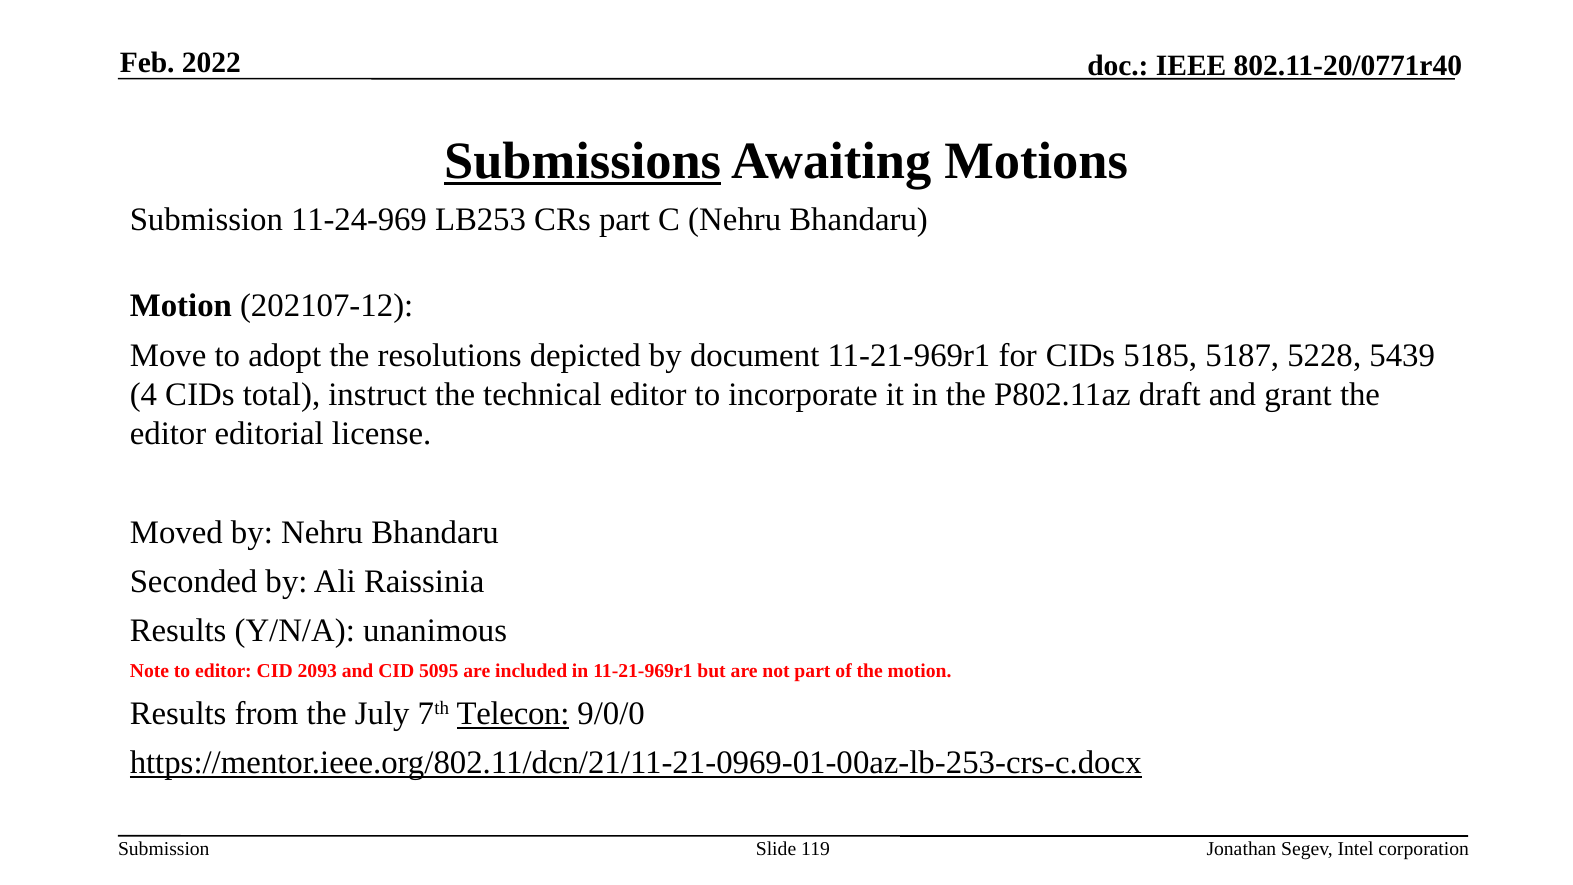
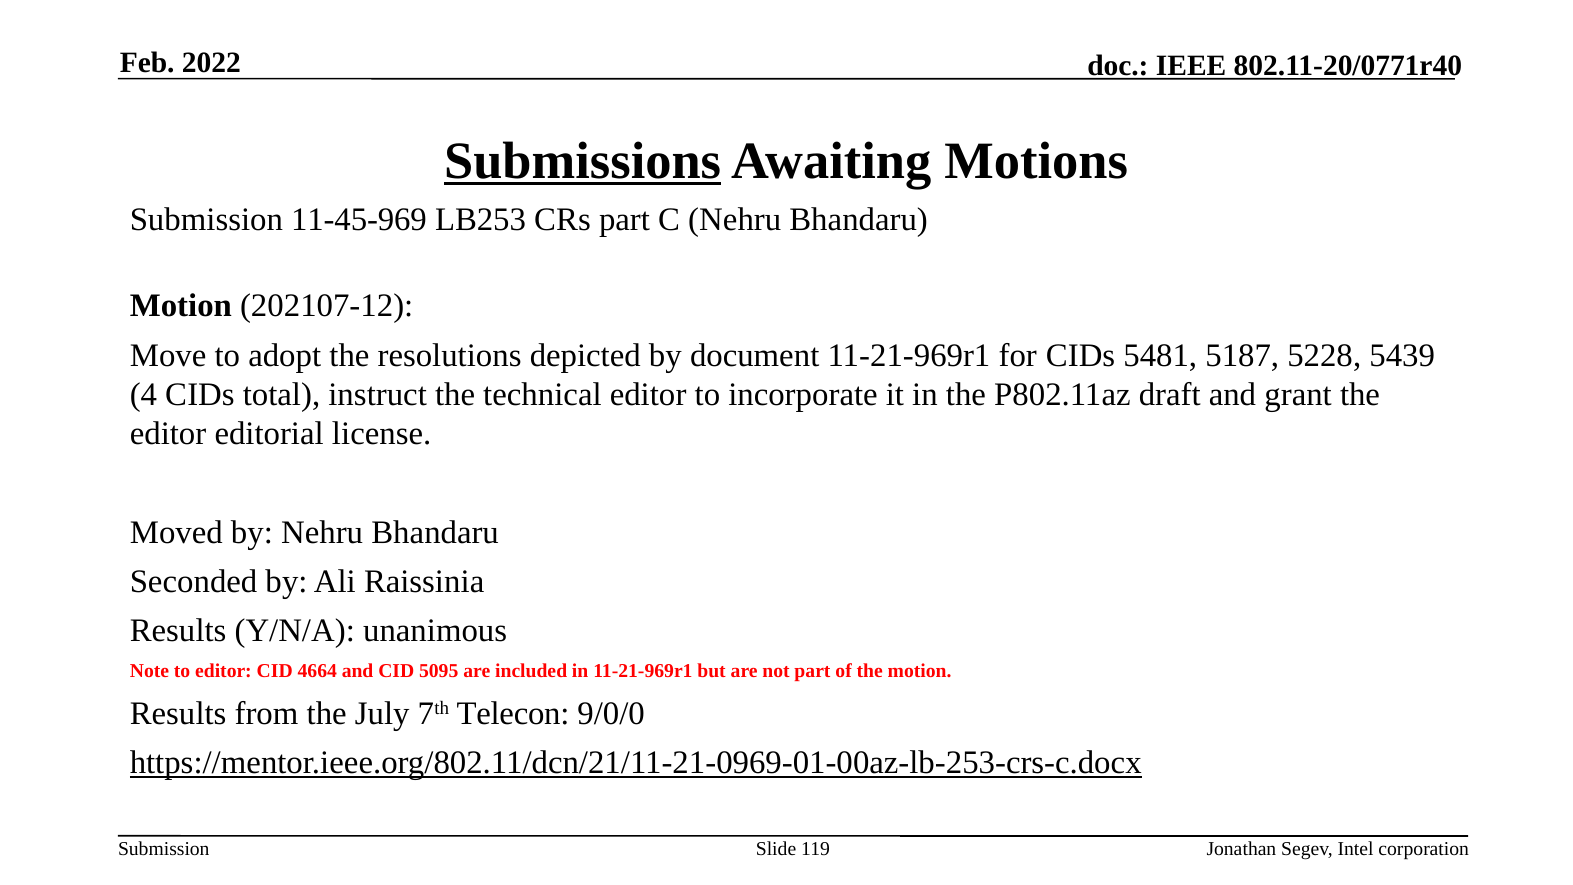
11-24-969: 11-24-969 -> 11-45-969 (359, 219)
5185: 5185 -> 5481 (1160, 355)
2093: 2093 -> 4664 (317, 671)
Telecon underline: present -> none (513, 713)
